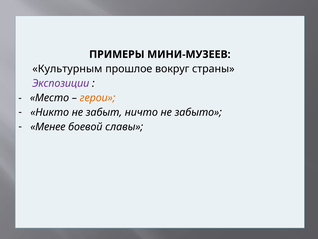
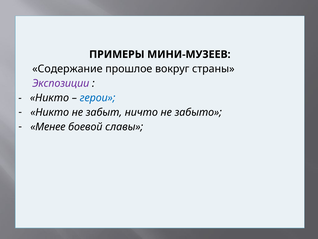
Культурным: Культурным -> Содержание (67, 69)
Место: Место -> Никто (49, 98)
герои colour: orange -> blue (98, 98)
